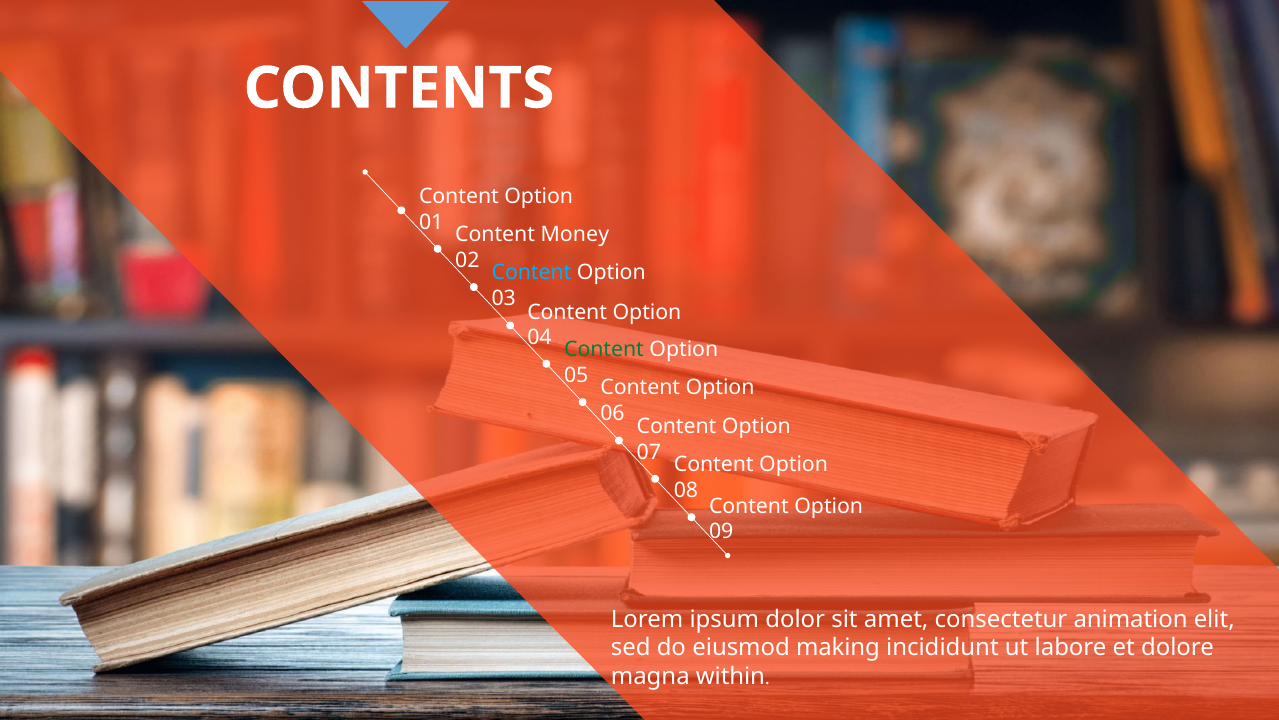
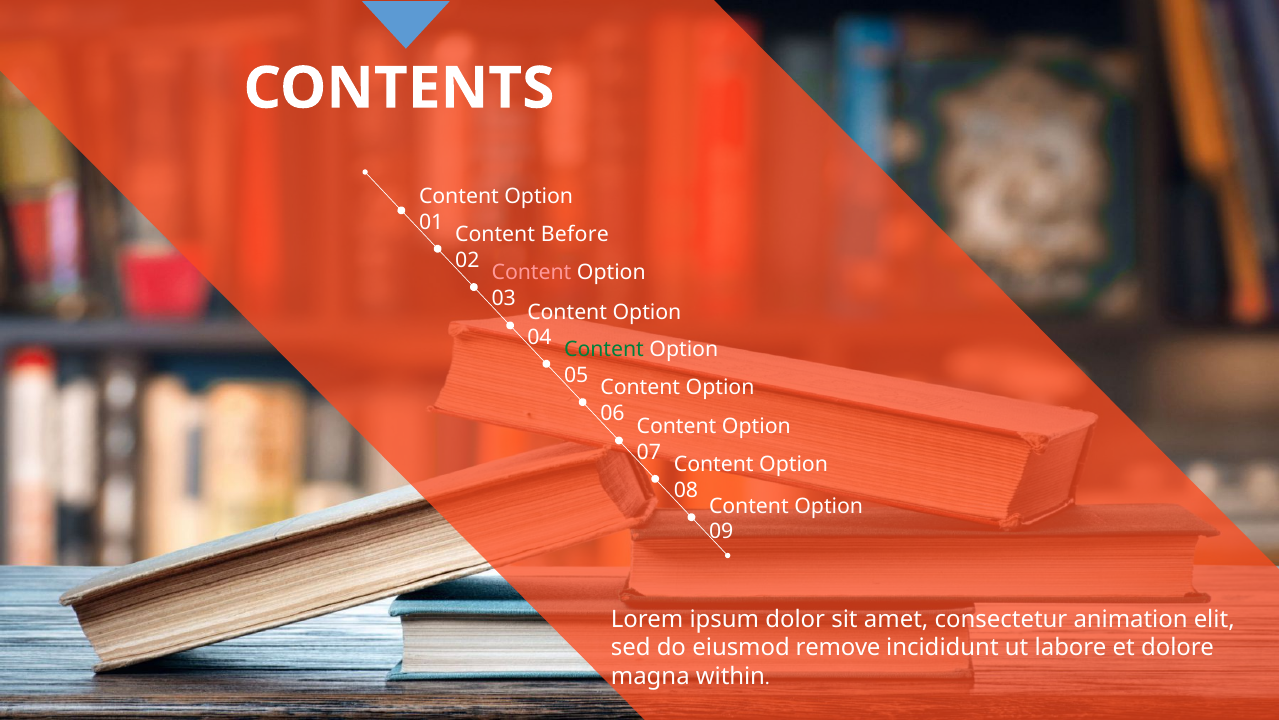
Money: Money -> Before (575, 234)
Content colour: light blue -> pink (531, 272)
making: making -> remove (838, 648)
